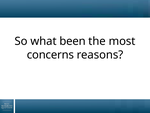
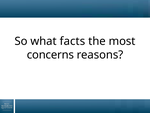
been: been -> facts (72, 41)
